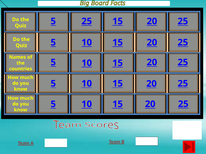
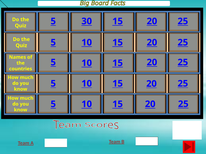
5 25: 25 -> 30 (87, 21)
